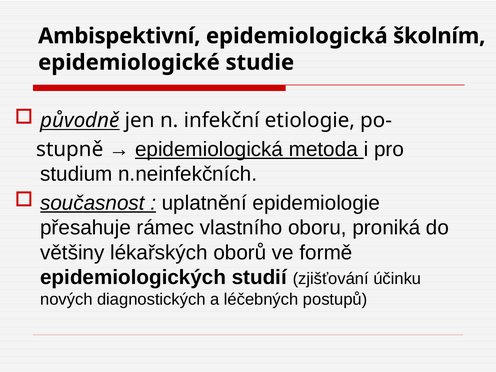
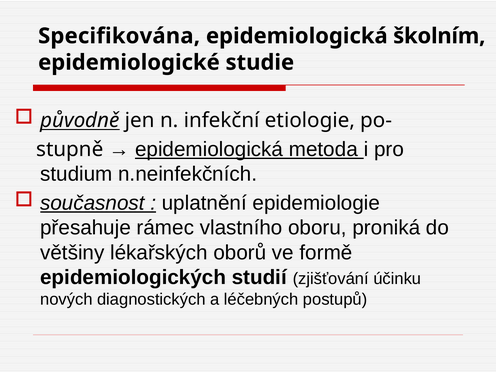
Ambispektivní: Ambispektivní -> Specifikována (119, 36)
